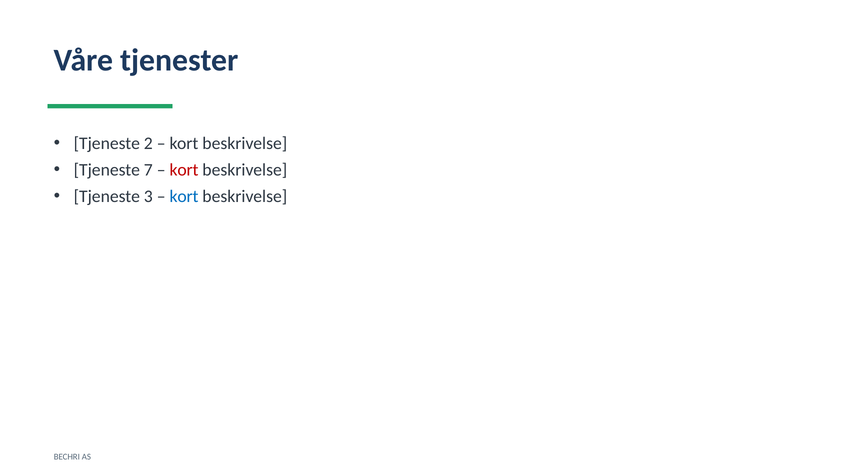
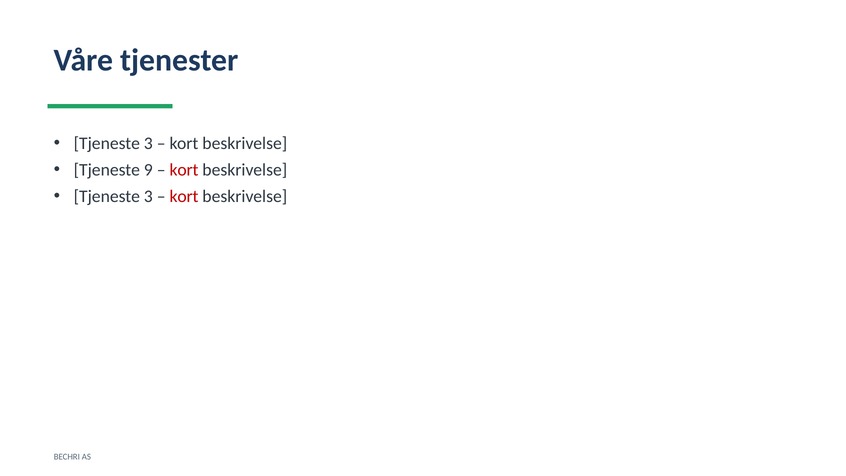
2: 2 -> 3 (148, 143)
7: 7 -> 9 (148, 170)
kort colour: blue -> red (184, 196)
